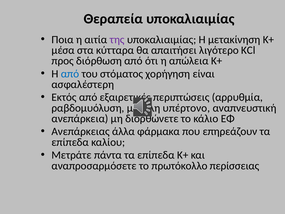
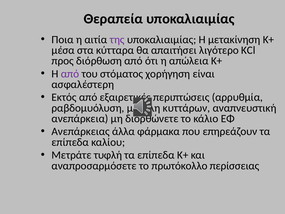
από colour: blue -> purple (70, 74)
υπέρτονο: υπέρτονο -> κυττάρων (186, 108)
πάντα: πάντα -> τυφλή (108, 155)
